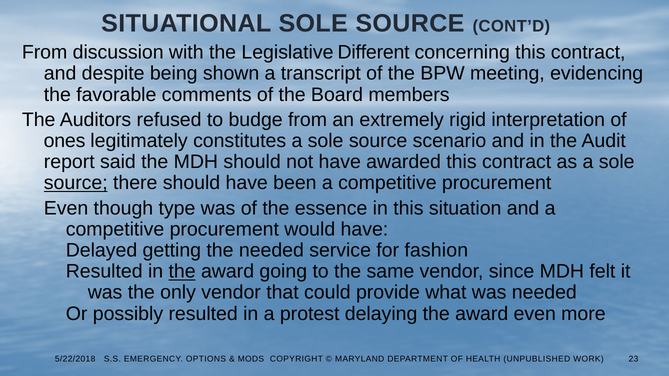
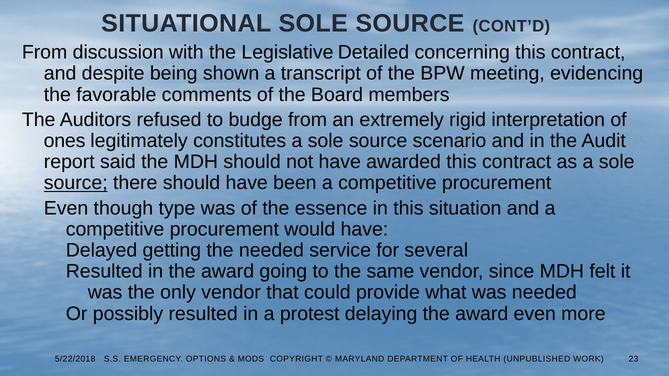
Different: Different -> Detailed (373, 53)
fashion: fashion -> several (436, 251)
the underline: present -> none (182, 272)
